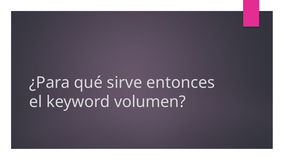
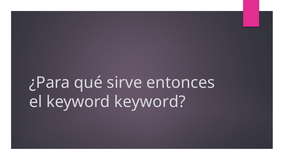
keyword volumen: volumen -> keyword (150, 102)
